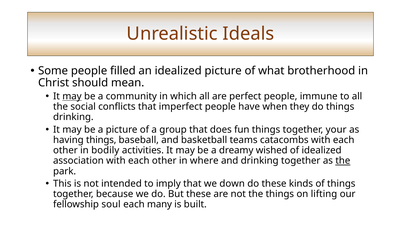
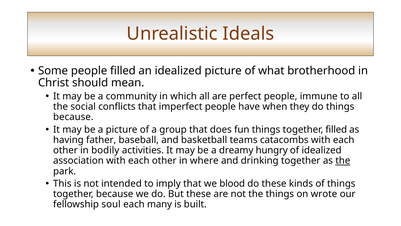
may underline: present -> none (72, 96)
drinking: drinking -> because (73, 117)
together your: your -> filled (336, 129)
having things: things -> father (101, 140)
wished: wished -> hungry (272, 150)
down: down -> blood (232, 183)
lifting: lifting -> wrote (324, 194)
